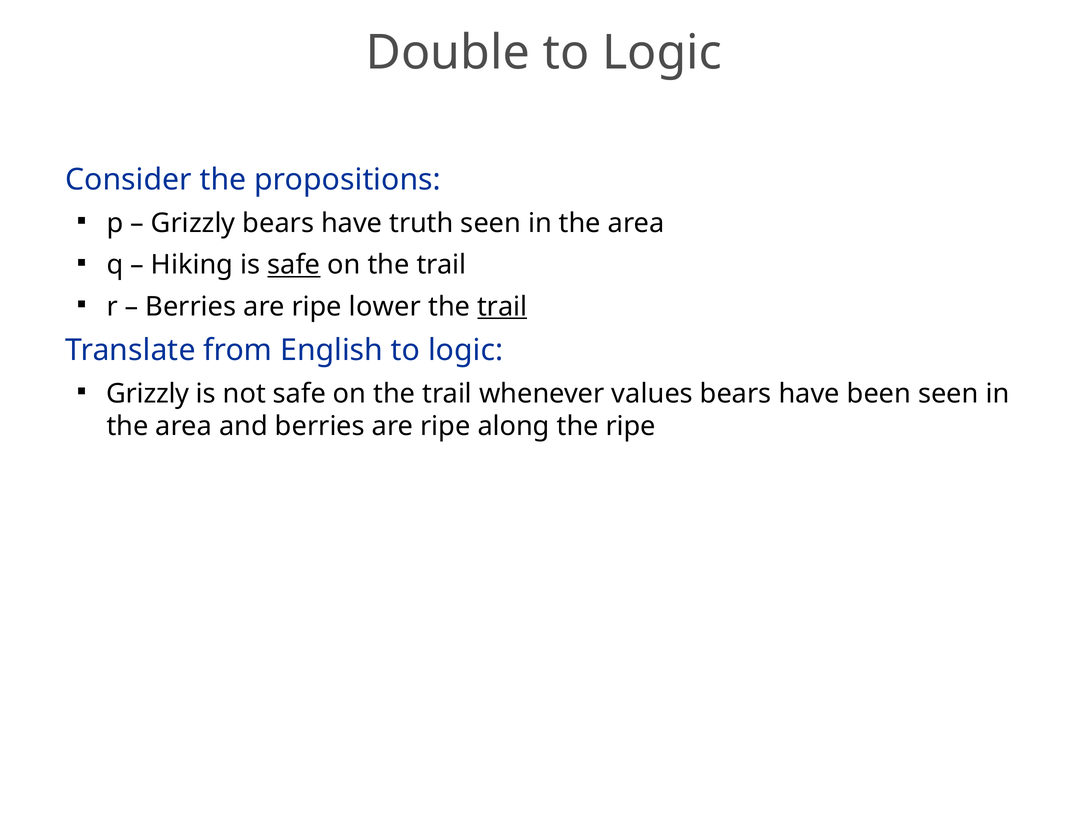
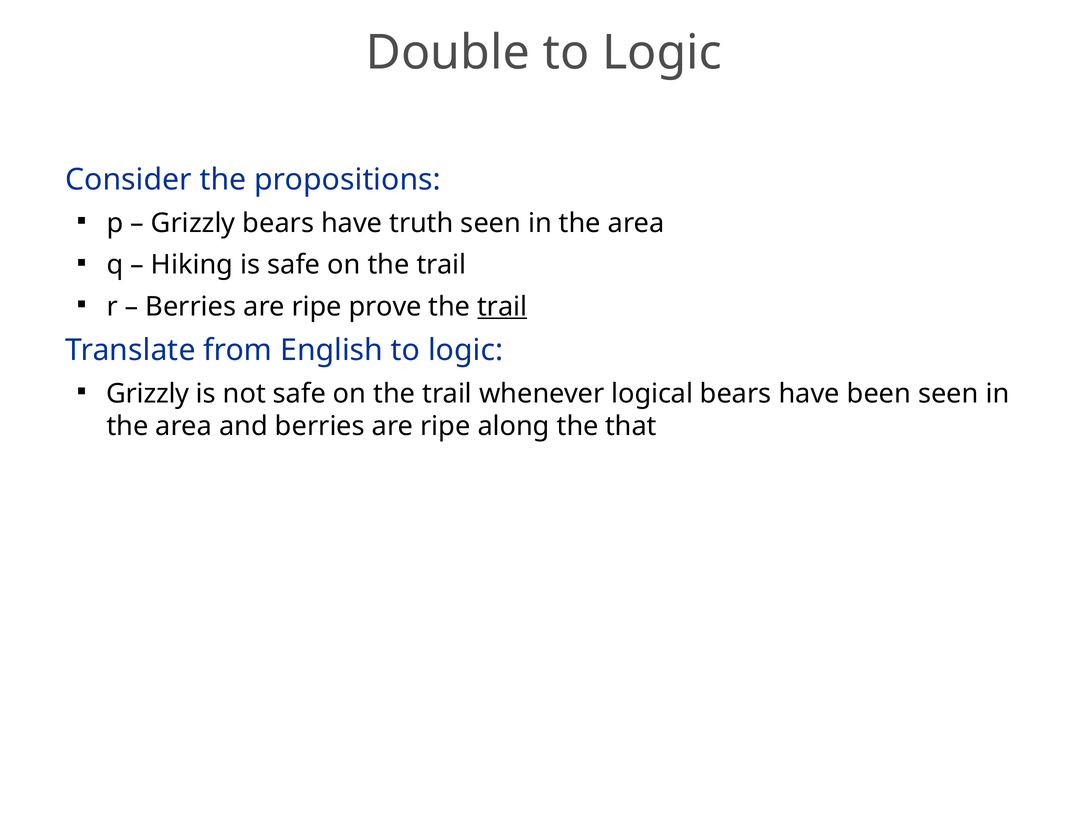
safe underline: present -> none (294, 265)
lower: lower -> prove (385, 307)
values: values -> logical (652, 394)
the ripe: ripe -> that (631, 426)
